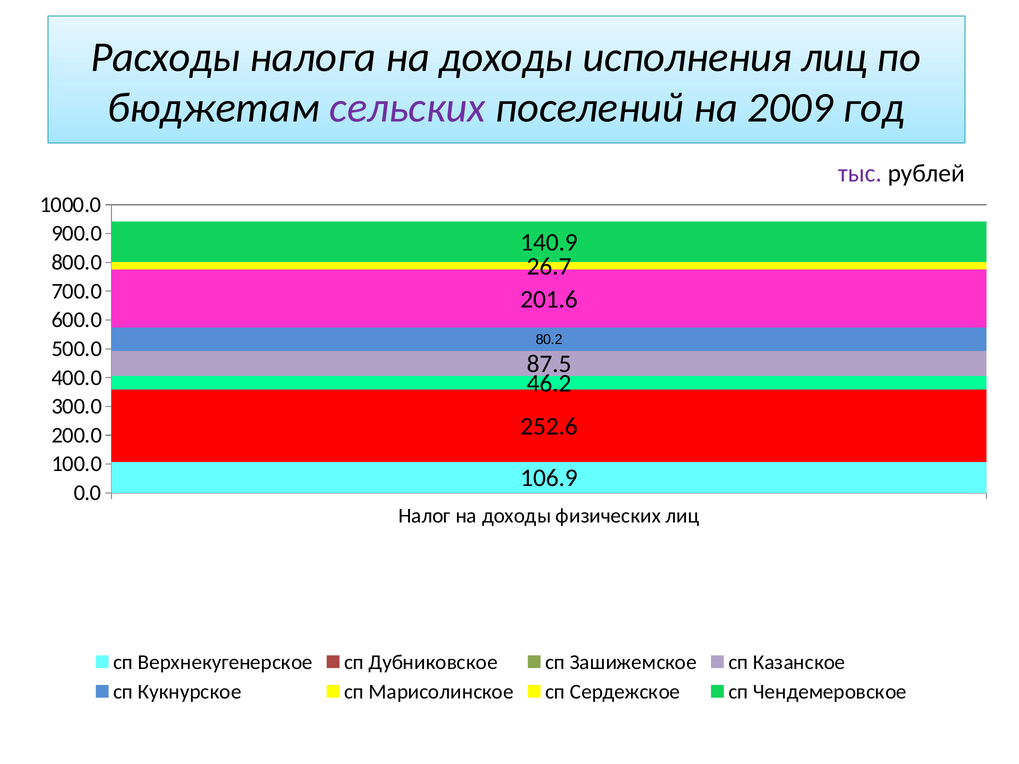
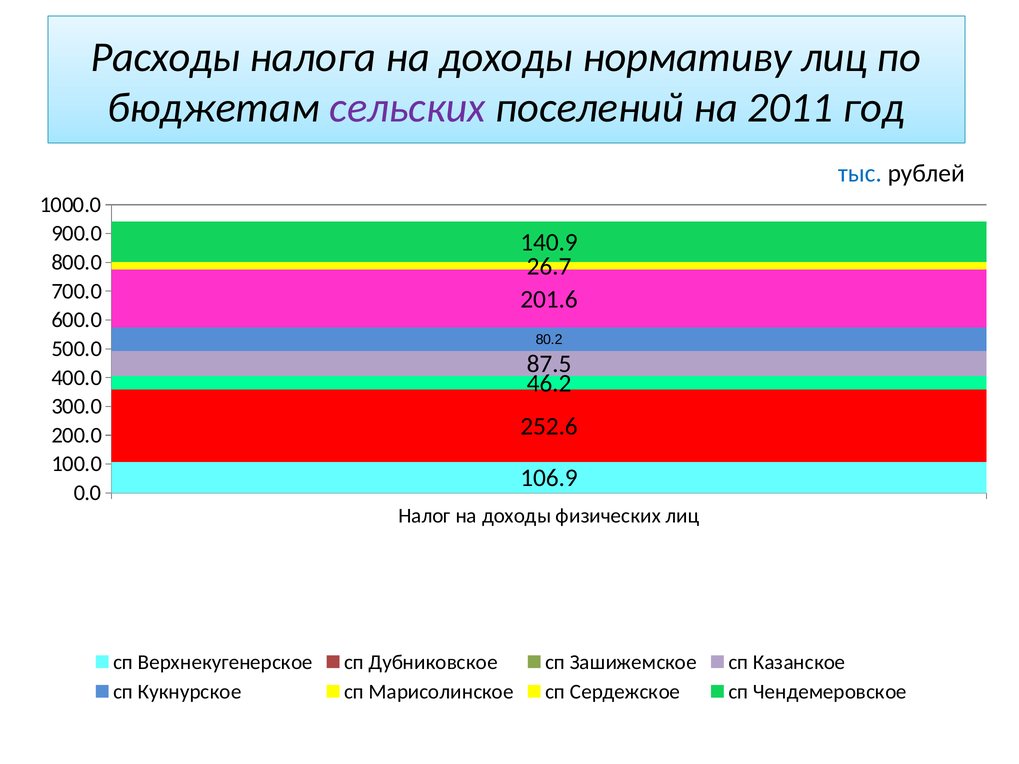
исполнения: исполнения -> нормативу (687, 57)
2009: 2009 -> 2011 (790, 108)
тыс colour: purple -> blue (860, 173)
